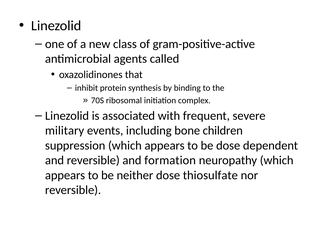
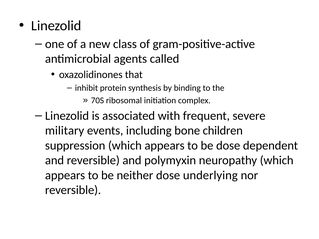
formation: formation -> polymyxin (170, 160)
thiosulfate: thiosulfate -> underlying (210, 175)
